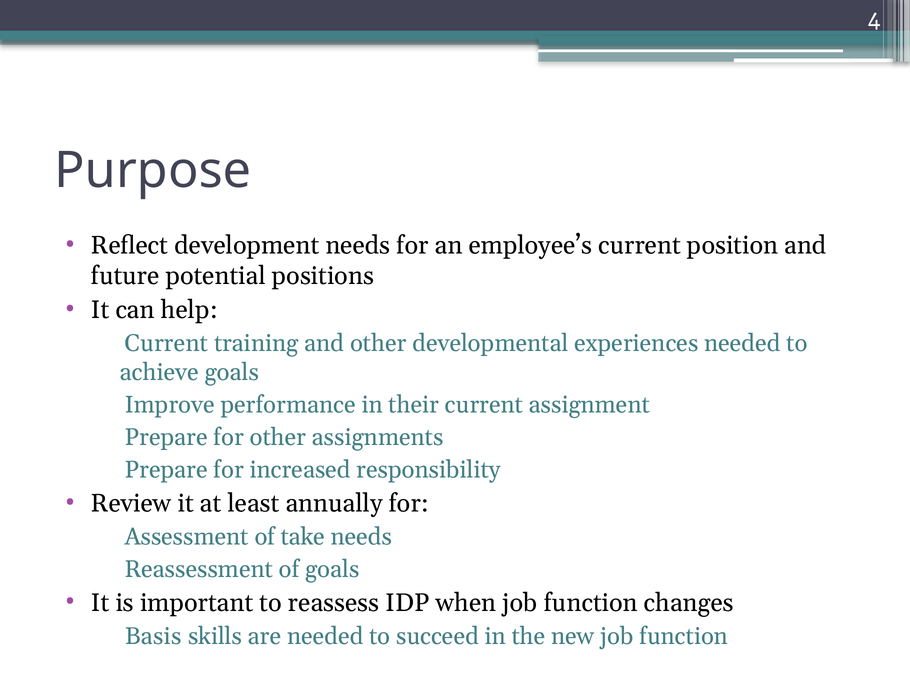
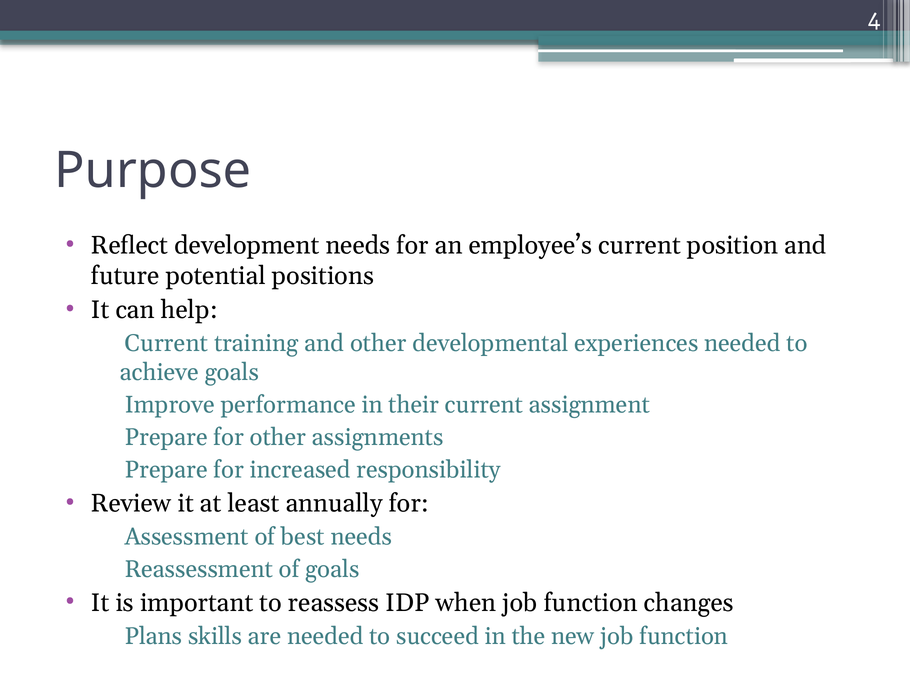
take: take -> best (303, 536)
Basis: Basis -> Plans (153, 636)
